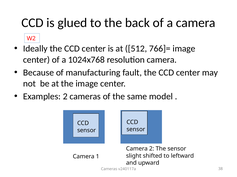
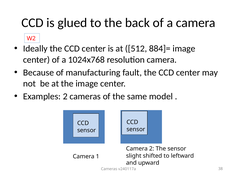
766]=: 766]= -> 884]= (160, 49)
